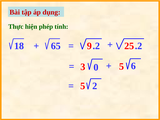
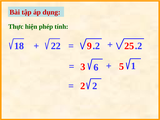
65: 65 -> 22 (56, 46)
6: 6 -> 1 (133, 66)
0: 0 -> 6 (96, 67)
5: 5 -> 2 (83, 86)
